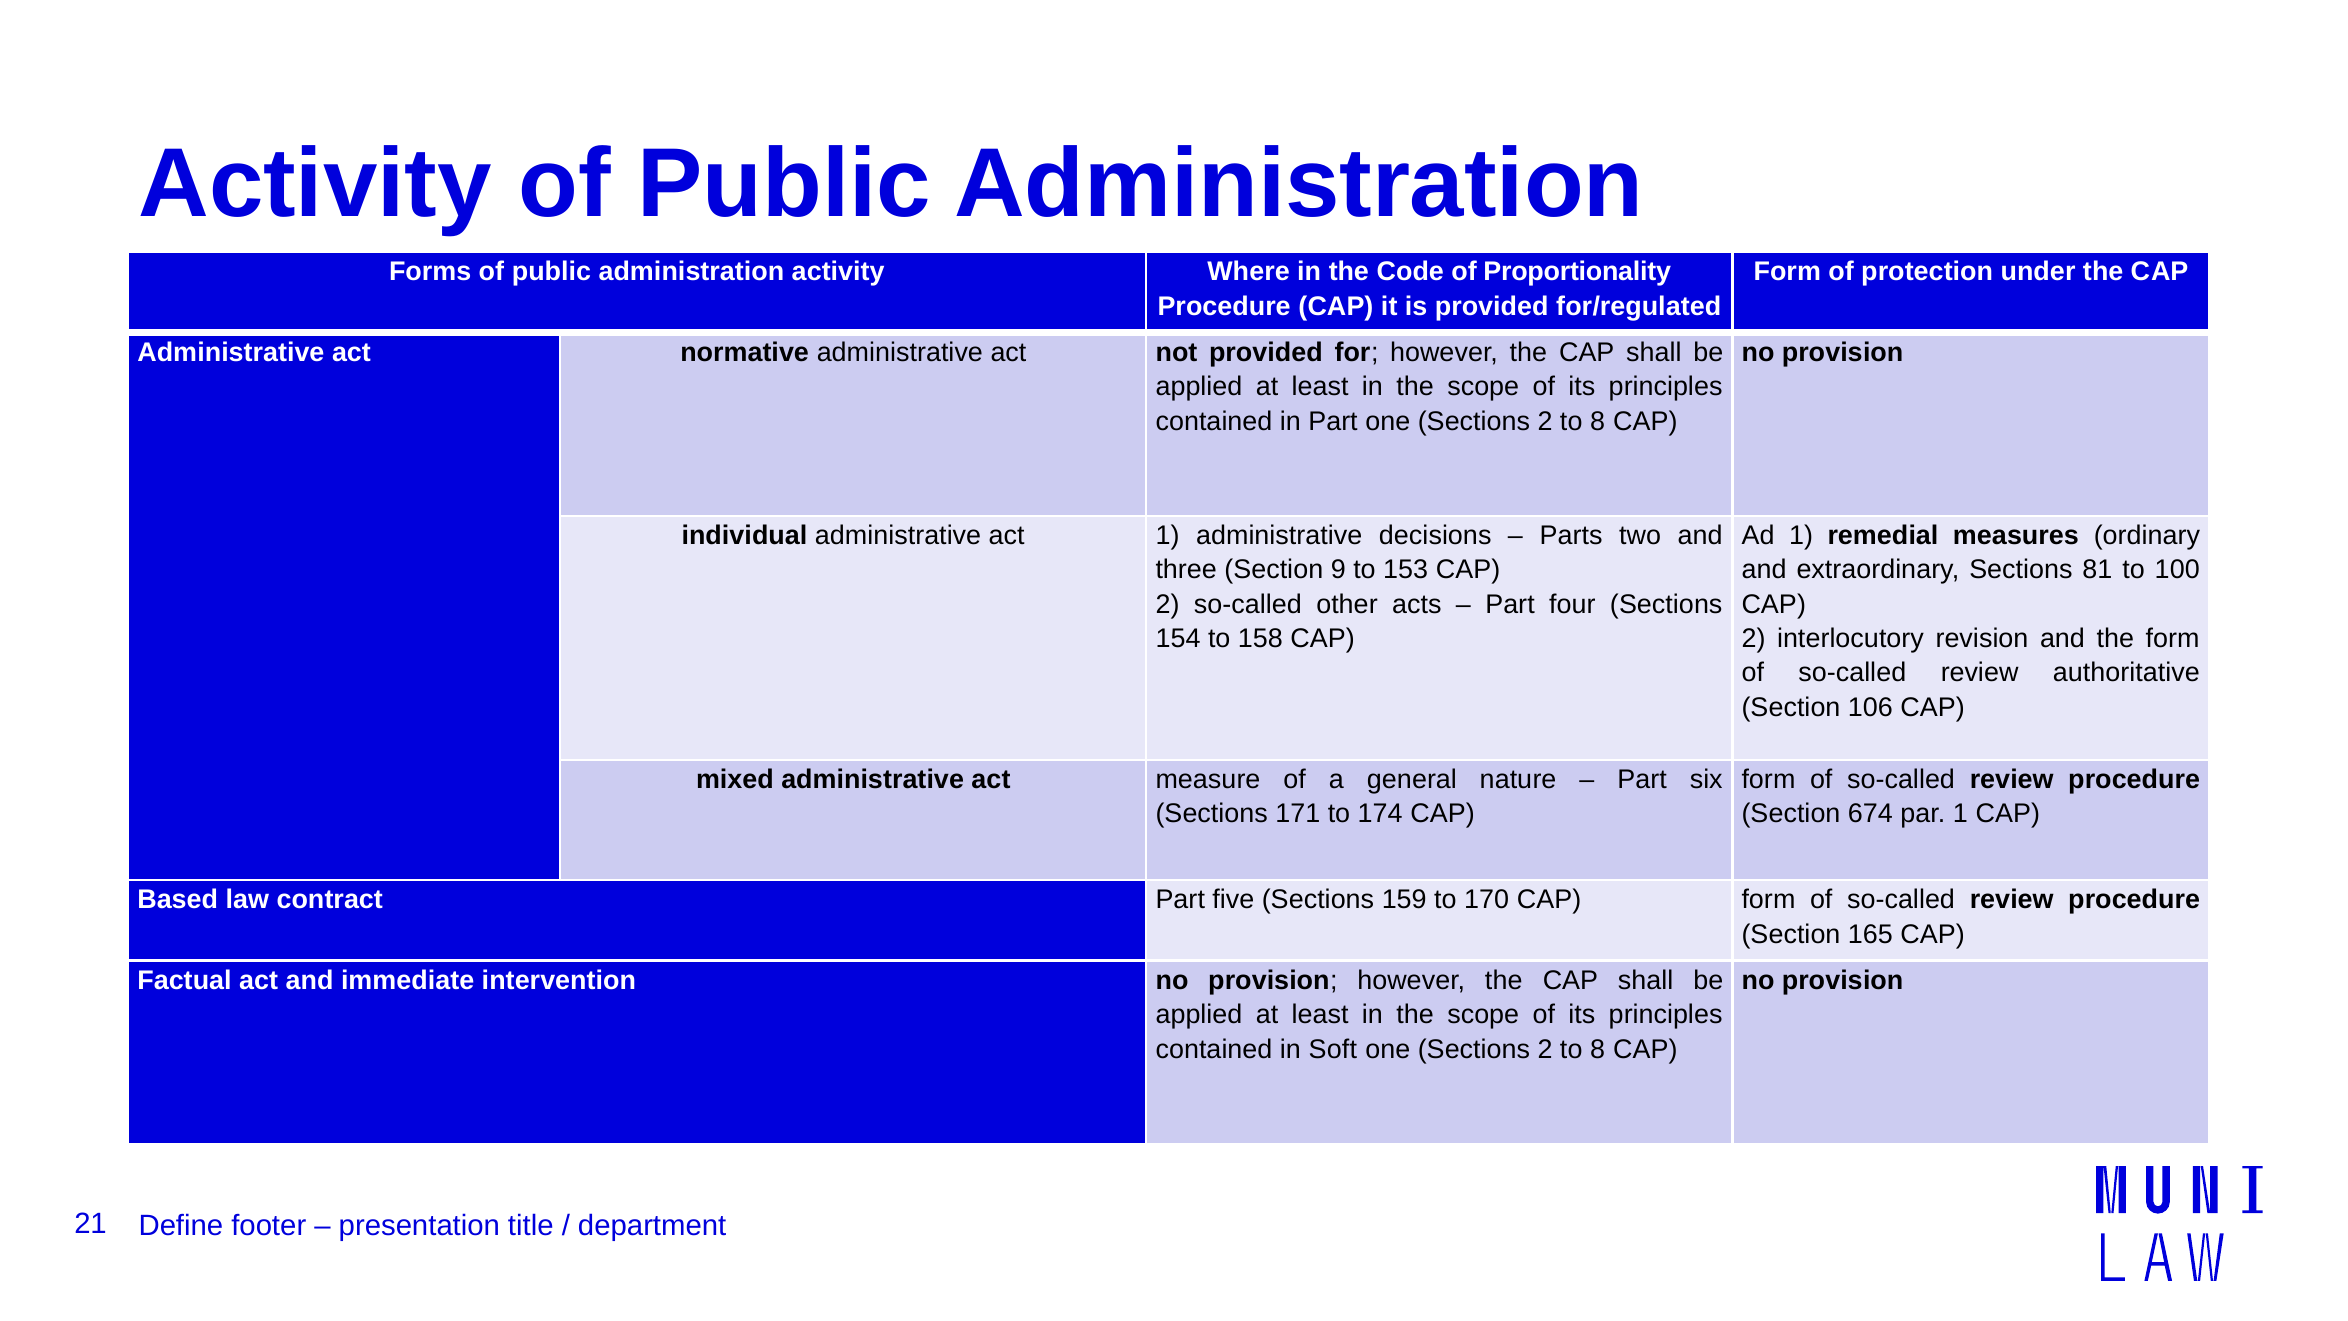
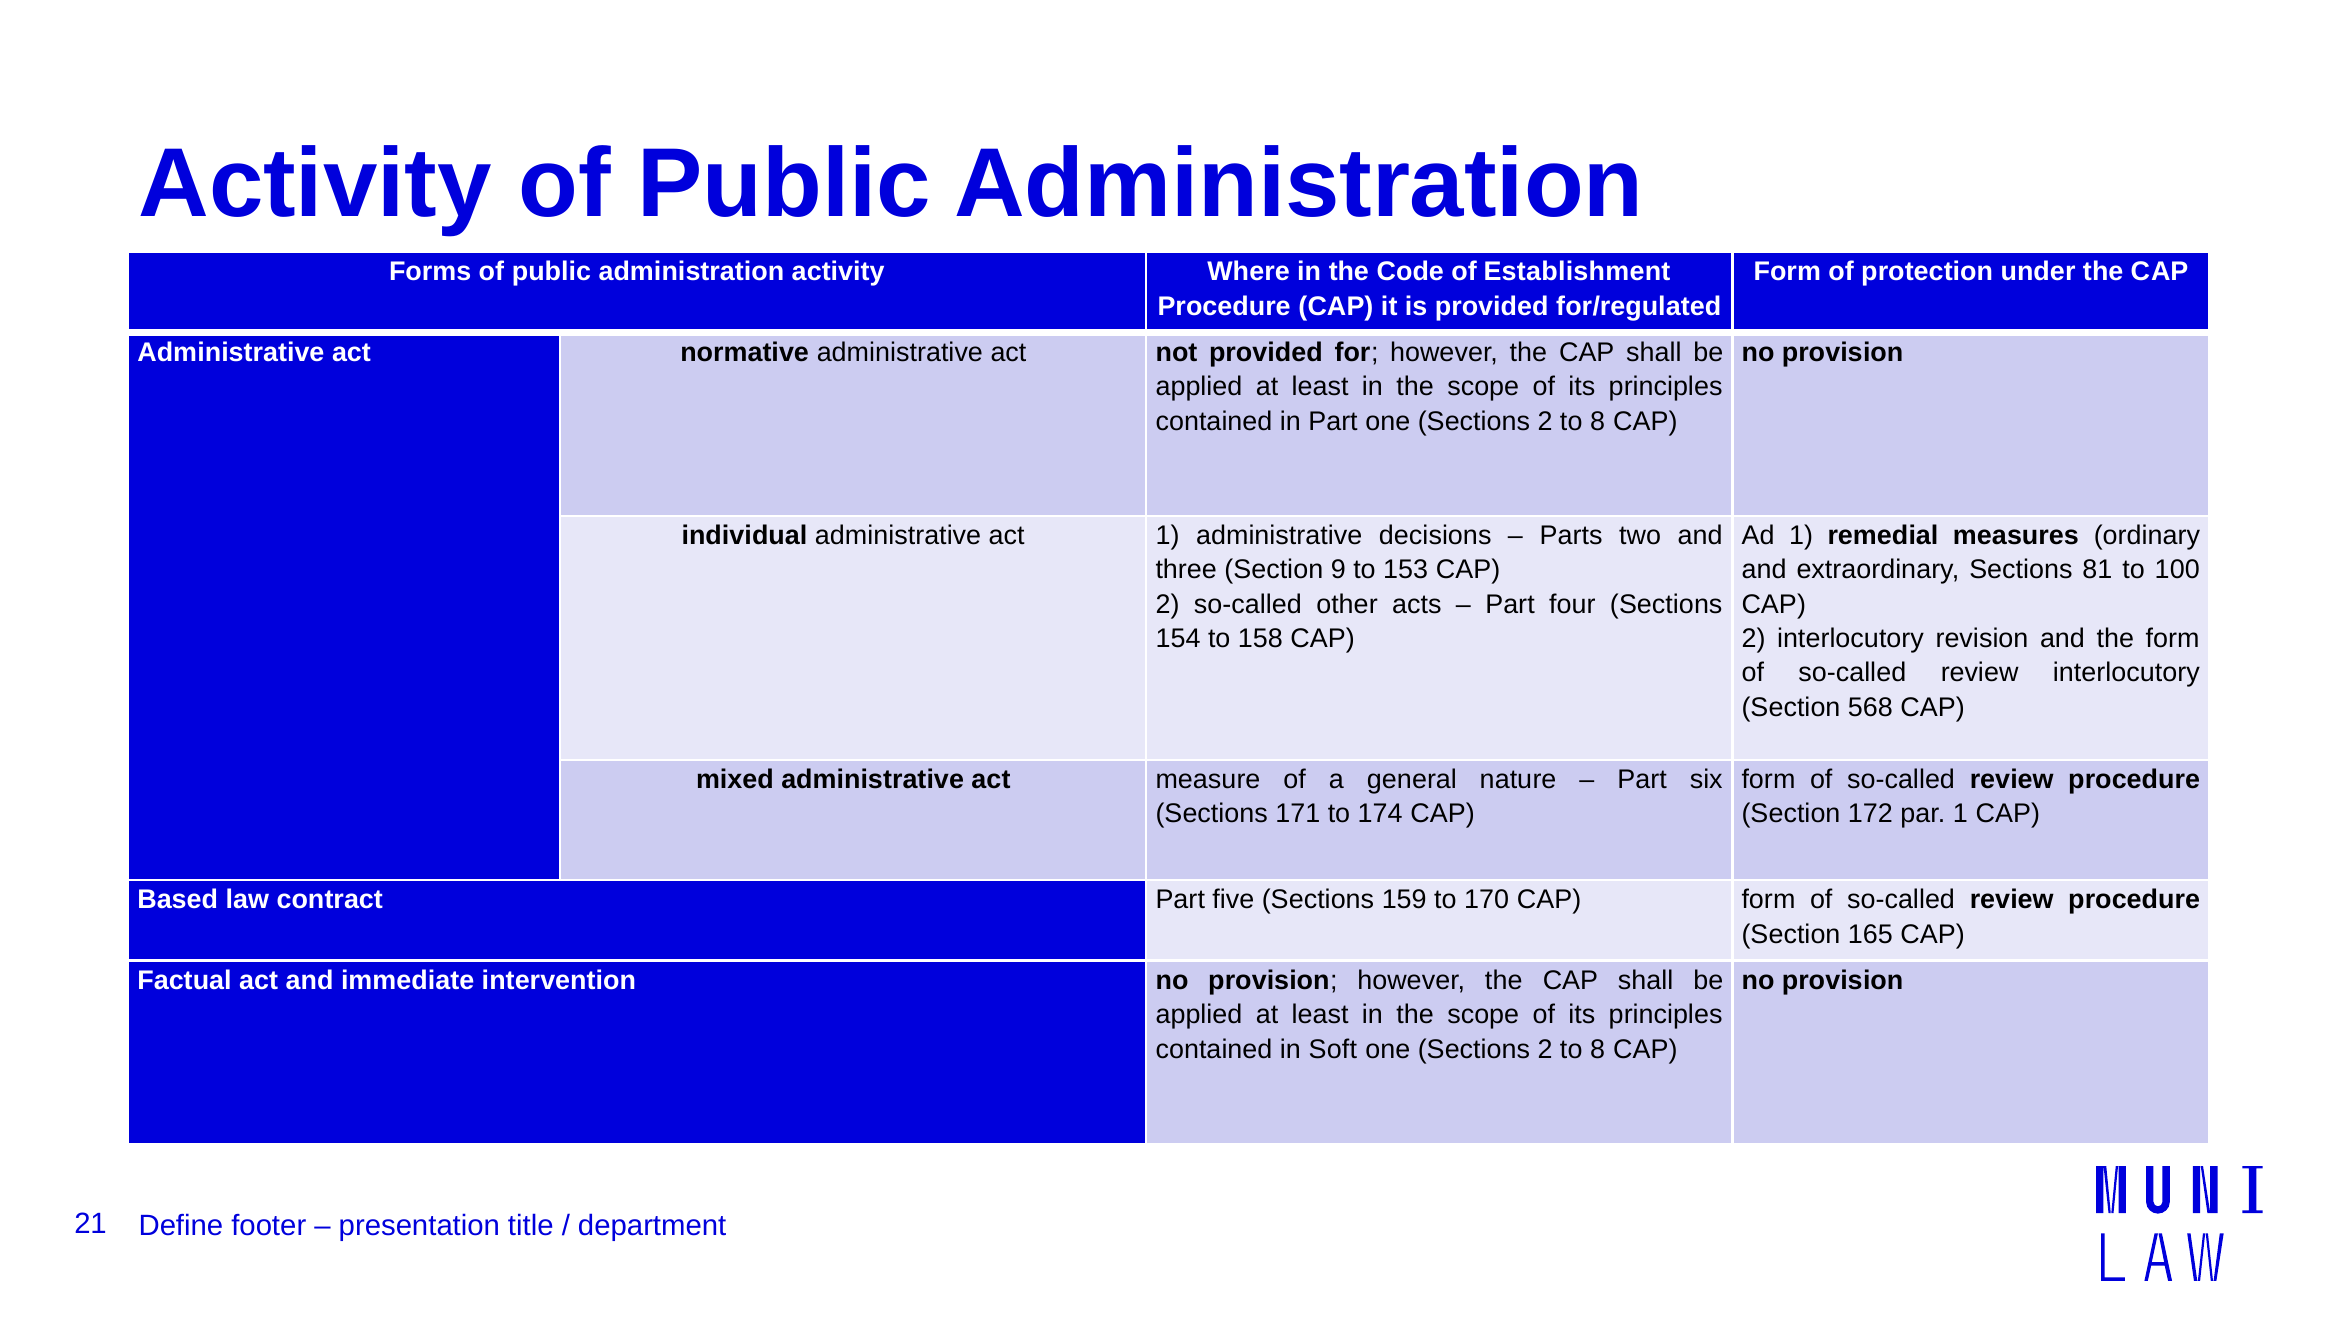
Proportionality: Proportionality -> Establishment (1577, 272)
review authoritative: authoritative -> interlocutory (2126, 673)
106: 106 -> 568 (1870, 707)
674: 674 -> 172 (1870, 814)
